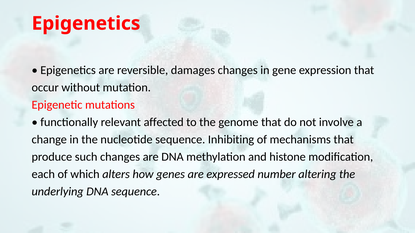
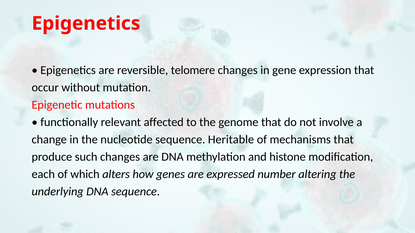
damages: damages -> telomere (193, 70)
Inhibiting: Inhibiting -> Heritable (231, 140)
